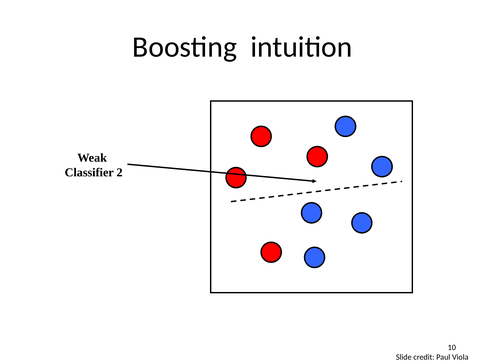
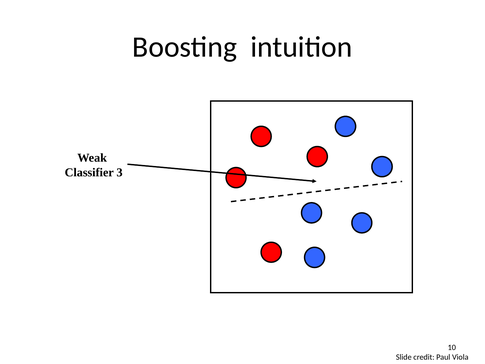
2: 2 -> 3 (120, 172)
